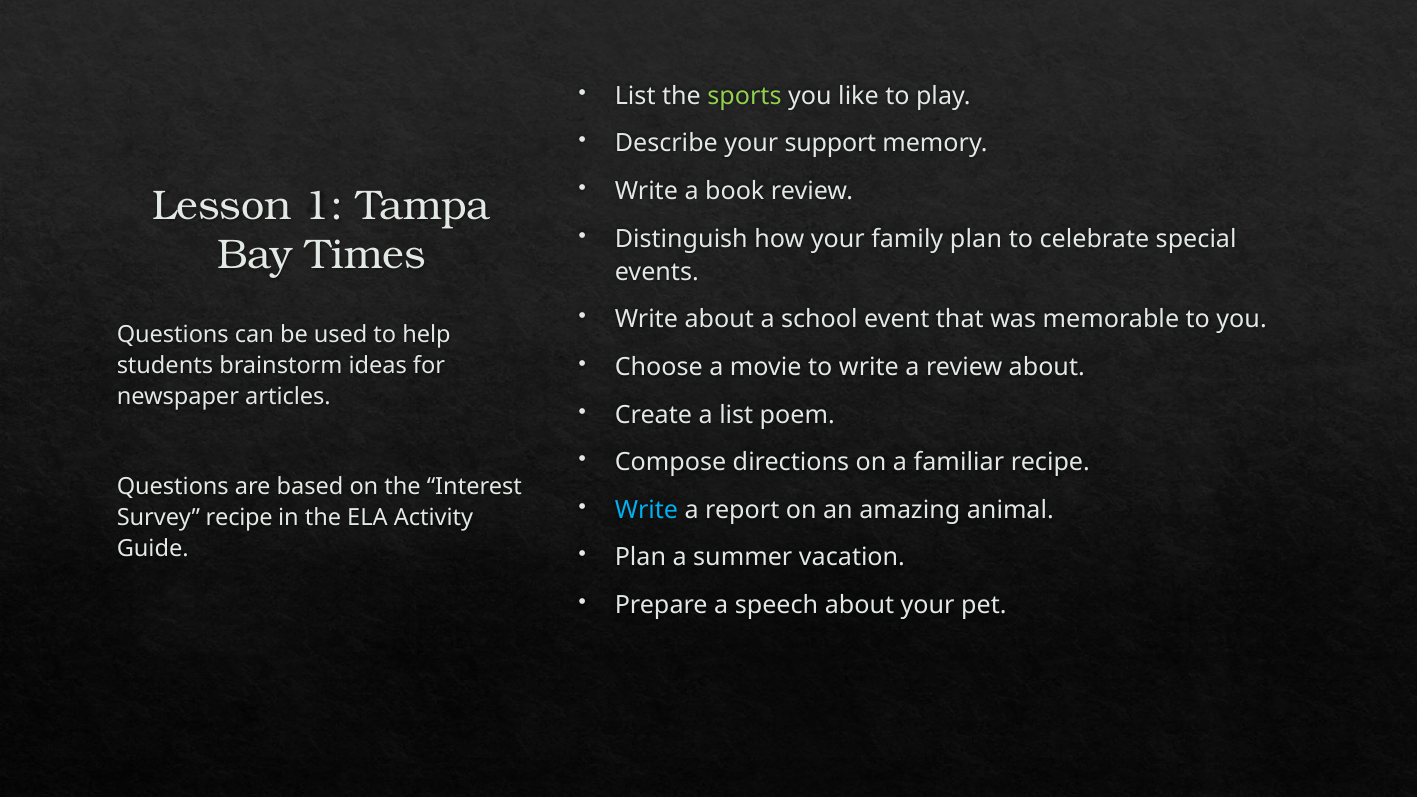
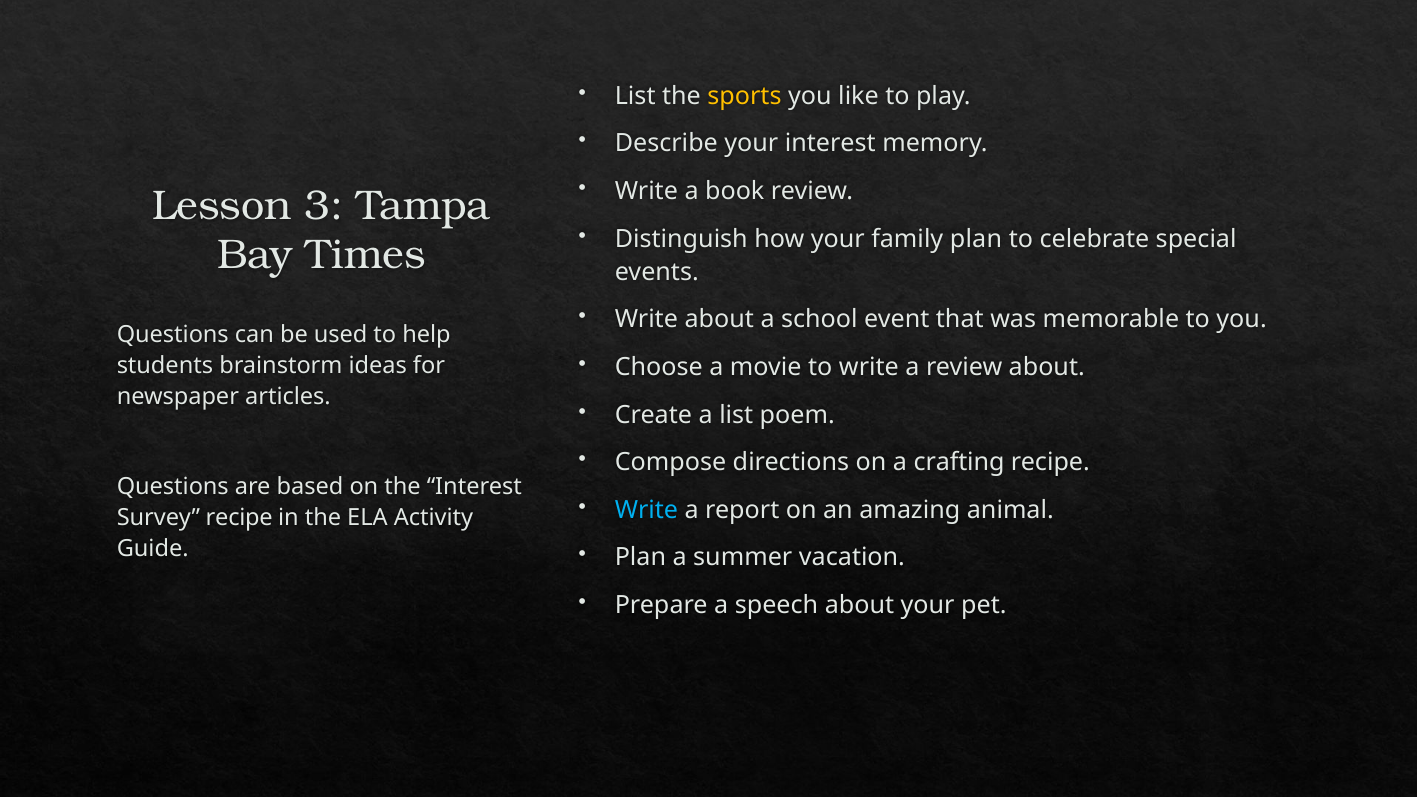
sports colour: light green -> yellow (744, 96)
your support: support -> interest (830, 144)
1: 1 -> 3 (324, 206)
familiar: familiar -> crafting (959, 462)
